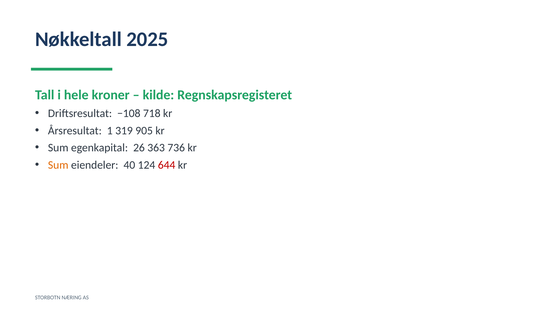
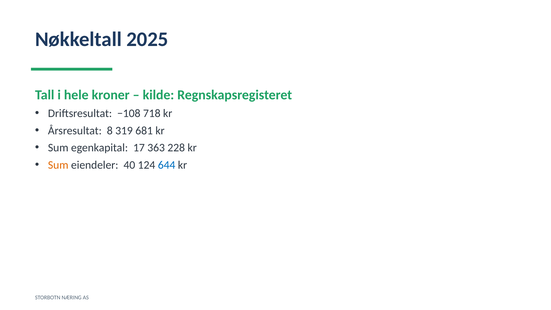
1: 1 -> 8 (110, 131)
905: 905 -> 681 (144, 131)
26: 26 -> 17 (139, 148)
736: 736 -> 228 (176, 148)
644 colour: red -> blue (167, 165)
